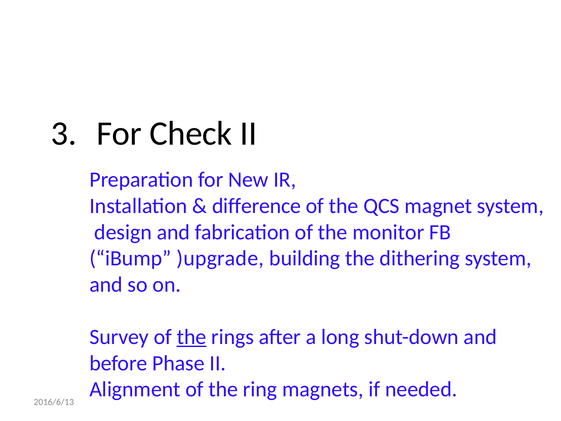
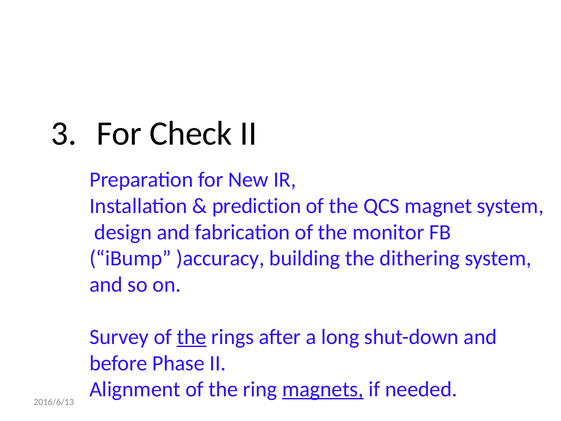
difference: difference -> prediction (257, 206)
)upgrade: )upgrade -> )accuracy (220, 258)
magnets underline: none -> present (323, 389)
